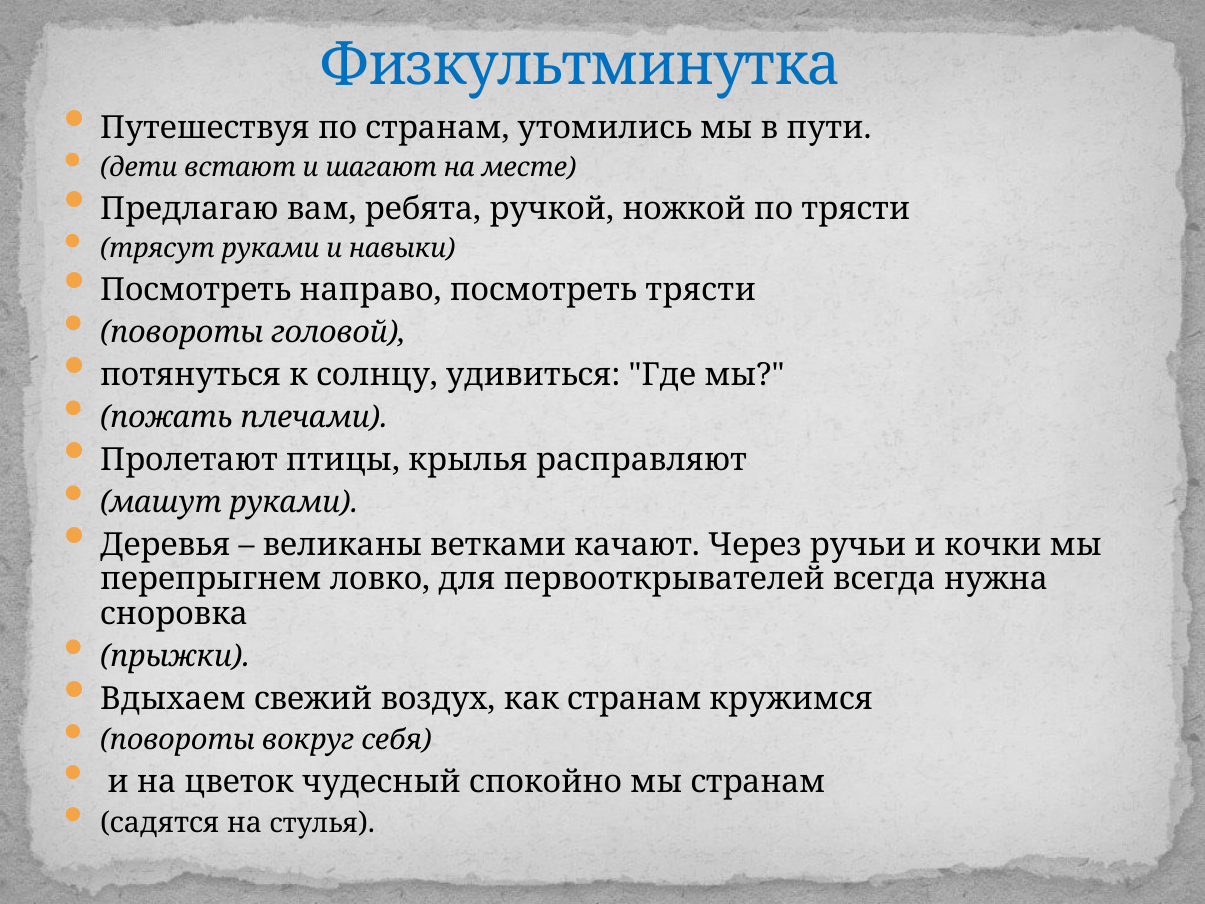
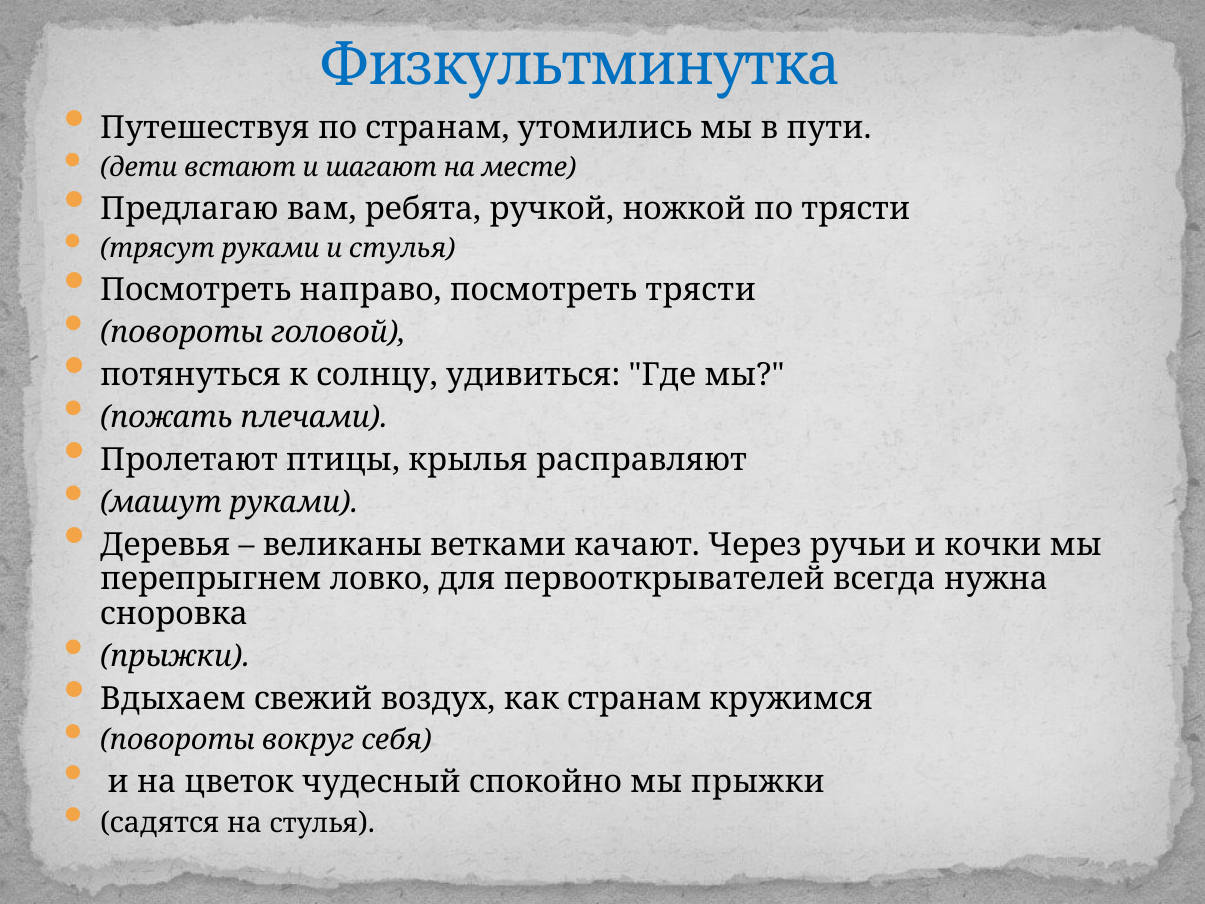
и навыки: навыки -> стулья (402, 249)
мы странам: странам -> прыжки (758, 782)
